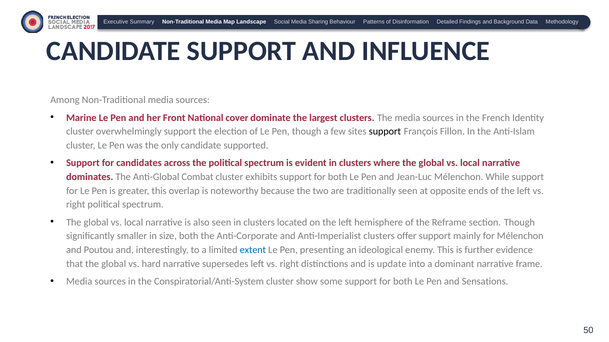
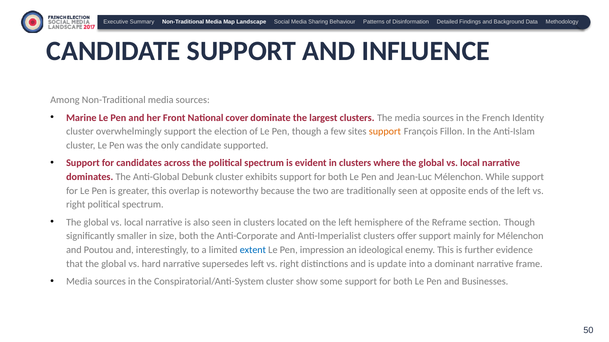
support colour: black -> orange (385, 132)
Combat: Combat -> Debunk (198, 177)
presenting: presenting -> impression (322, 250)
Sensations: Sensations -> Businesses (485, 282)
